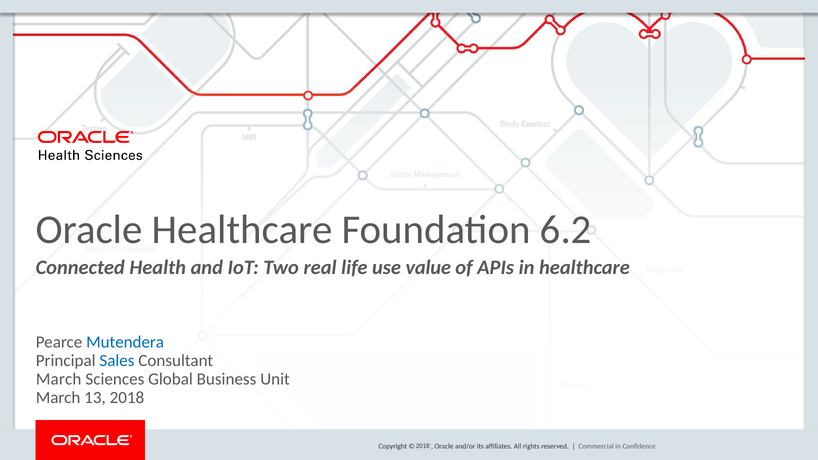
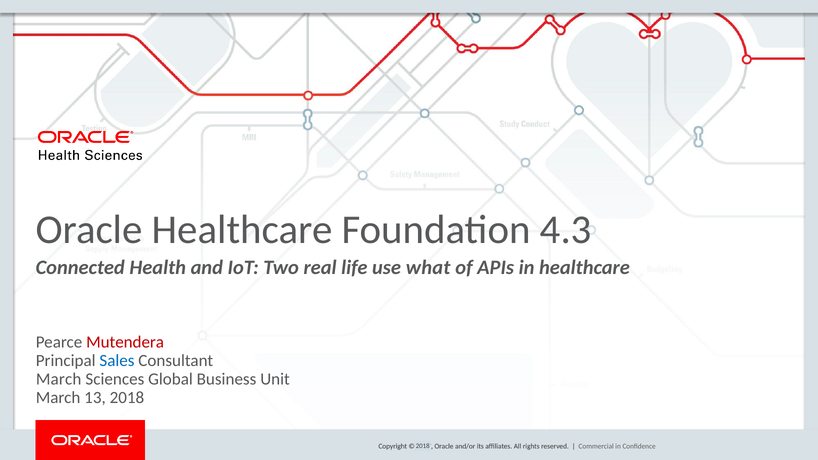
6.2: 6.2 -> 4.3 (566, 230)
value: value -> what (428, 268)
Mutendera colour: blue -> red (125, 342)
